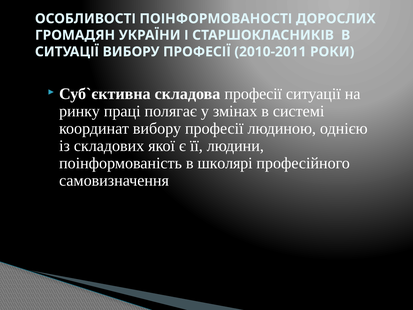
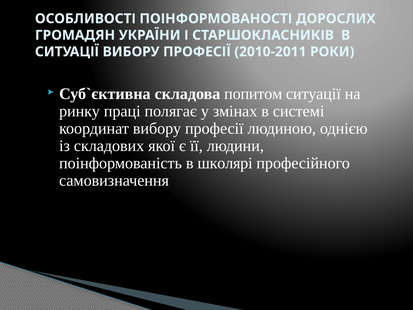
складова професії: професії -> попитом (253, 94)
